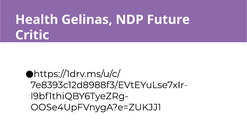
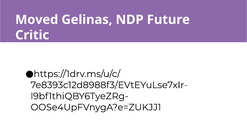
Health: Health -> Moved (37, 20)
